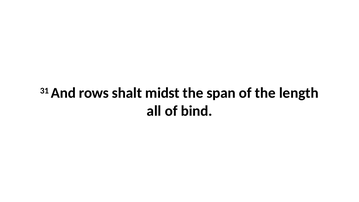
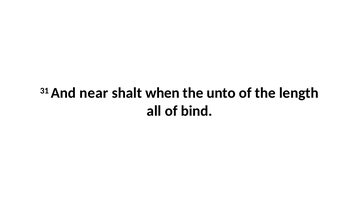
rows: rows -> near (94, 93)
midst: midst -> when (162, 93)
span: span -> unto (221, 93)
